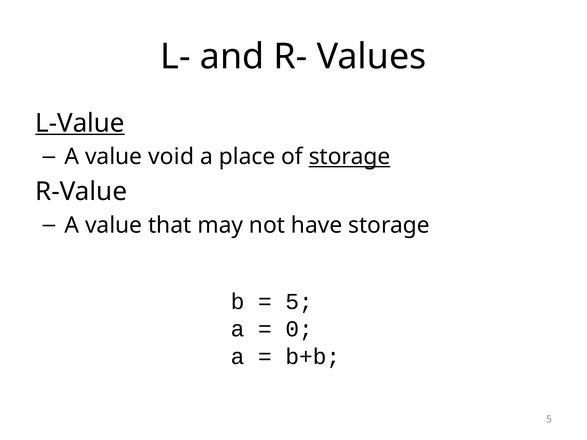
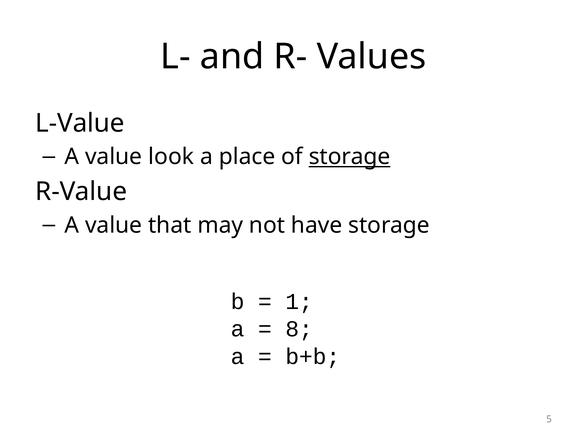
L-Value underline: present -> none (80, 123)
void: void -> look (171, 157)
5: 5 -> 1 (299, 302)
0: 0 -> 8 (299, 329)
